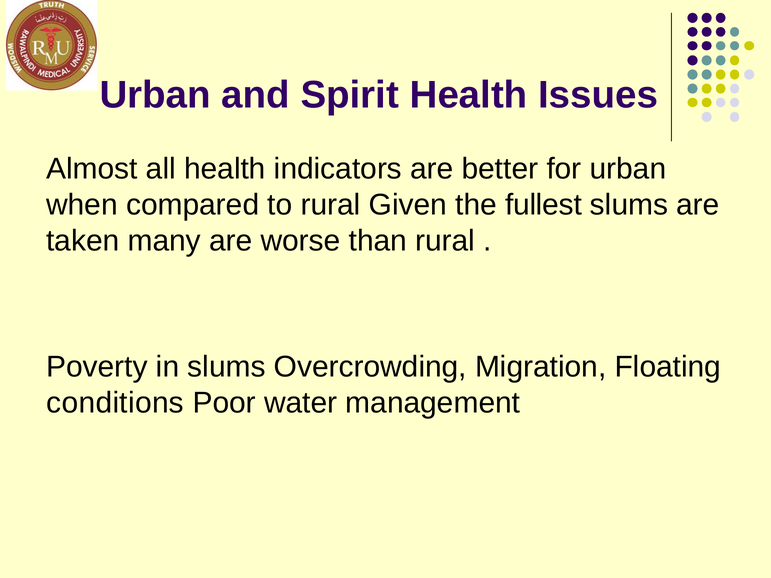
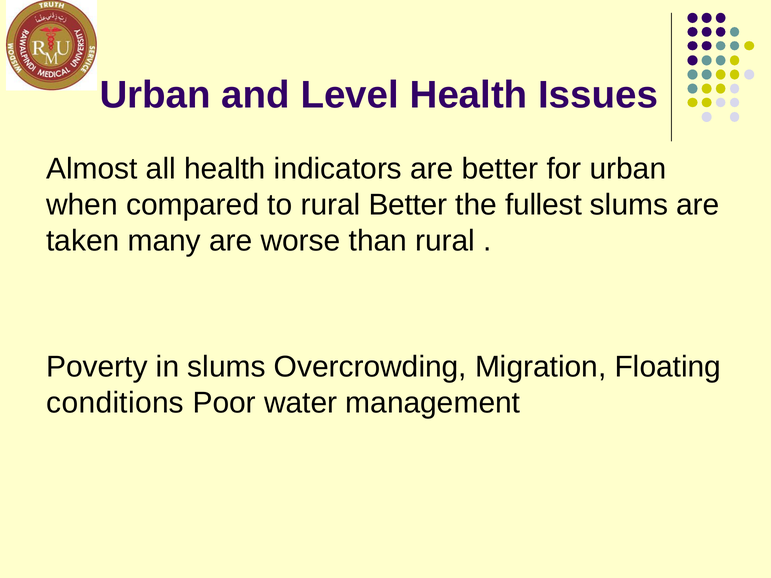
Spirit: Spirit -> Level (350, 95)
rural Given: Given -> Better (408, 205)
